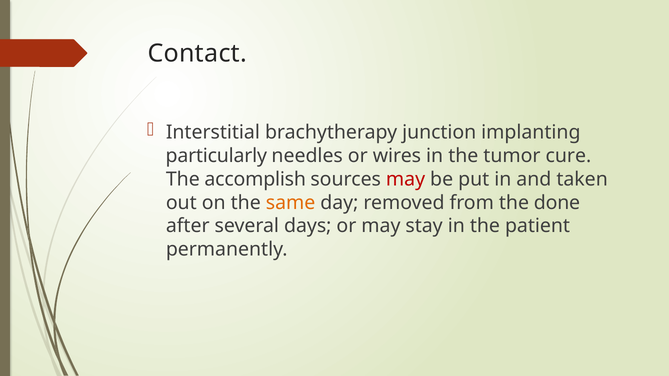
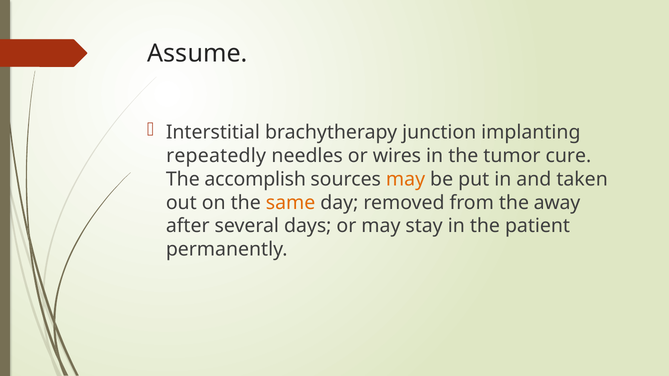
Contact: Contact -> Assume (197, 54)
particularly: particularly -> repeatedly (216, 156)
may colour: red -> orange (406, 179)
done: done -> away (557, 203)
